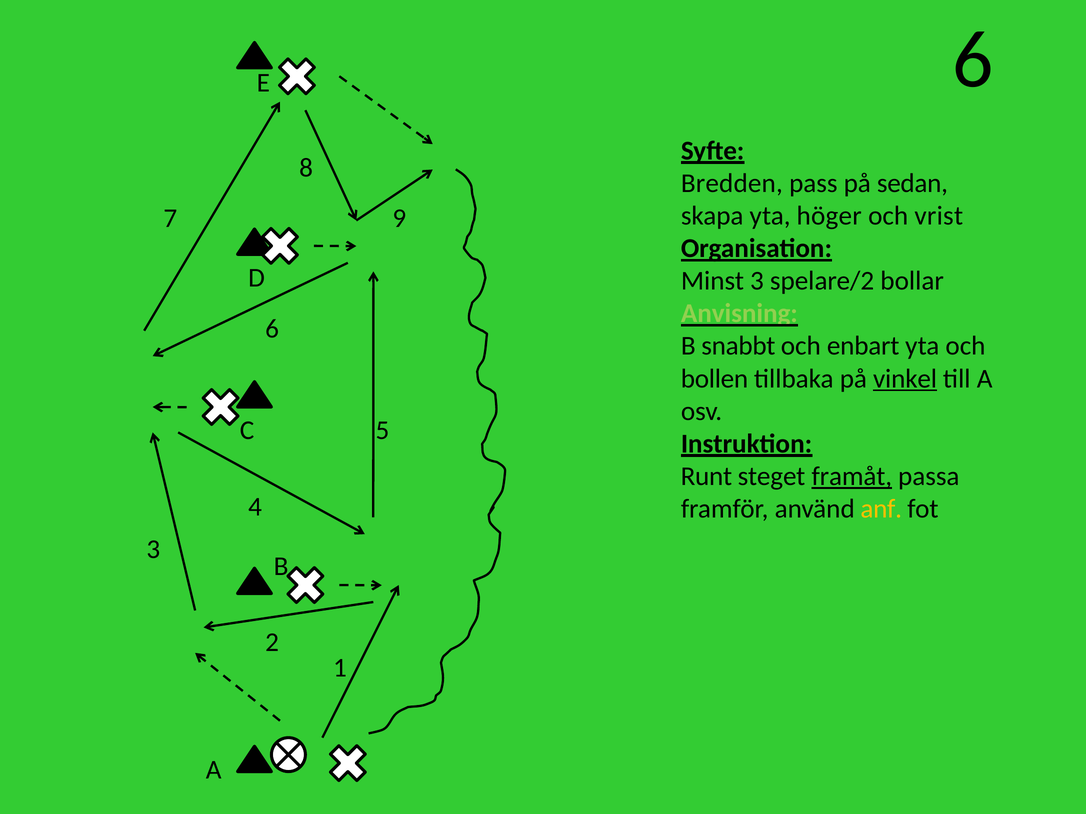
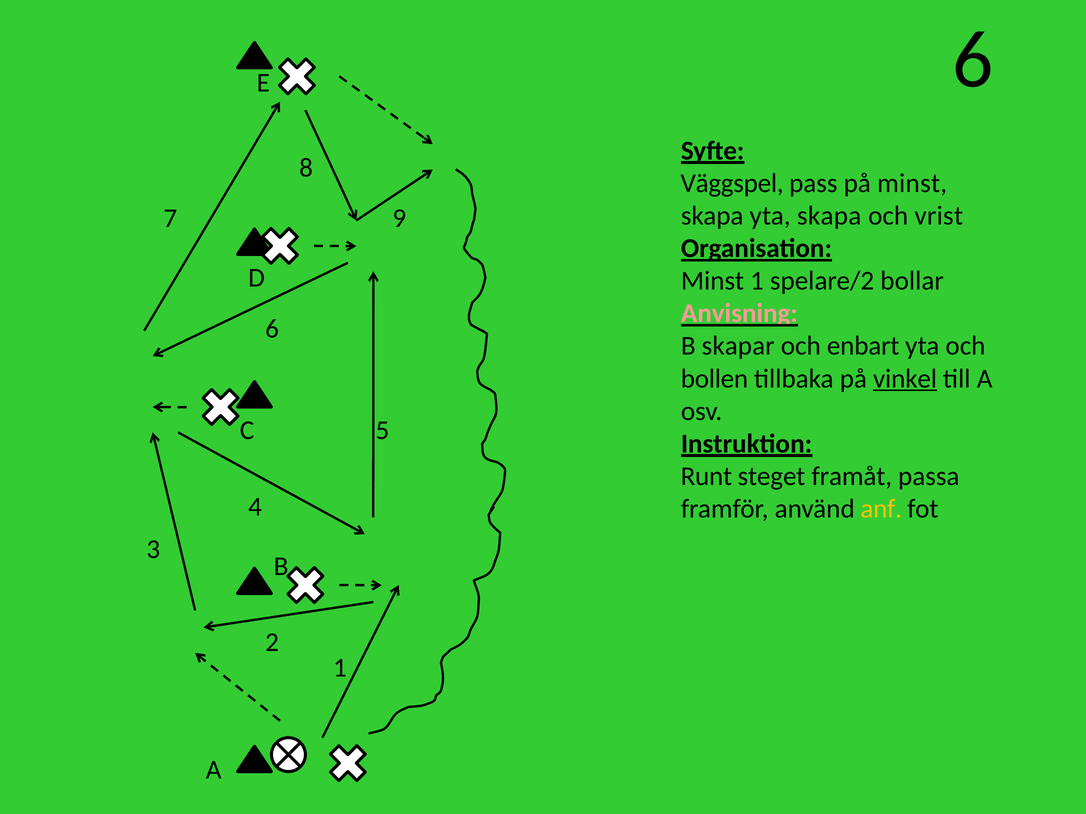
Bredden: Bredden -> Väggspel (732, 183)
på sedan: sedan -> minst (912, 183)
yta höger: höger -> skapa (829, 216)
Minst 3: 3 -> 1 (757, 281)
Anvisning colour: light green -> pink (739, 314)
snabbt: snabbt -> skapar (738, 346)
framåt underline: present -> none (852, 477)
